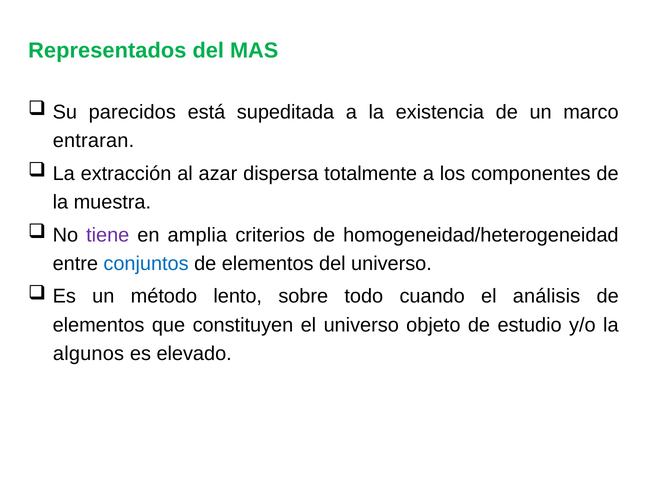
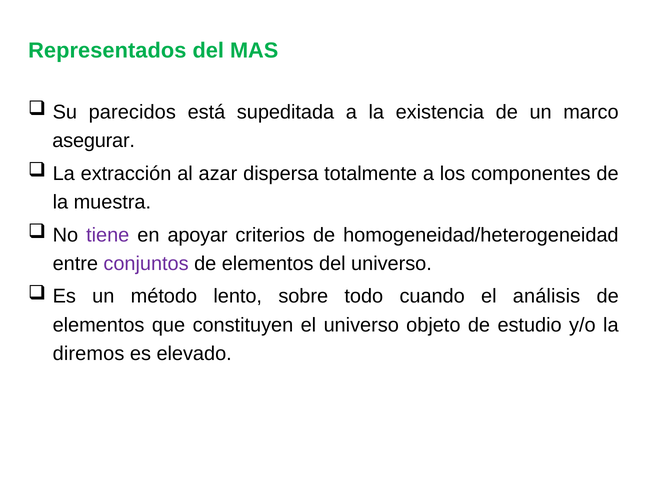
entraran: entraran -> asegurar (94, 141)
amplia: amplia -> apoyar (198, 235)
conjuntos colour: blue -> purple (146, 264)
algunos: algunos -> diremos (89, 354)
